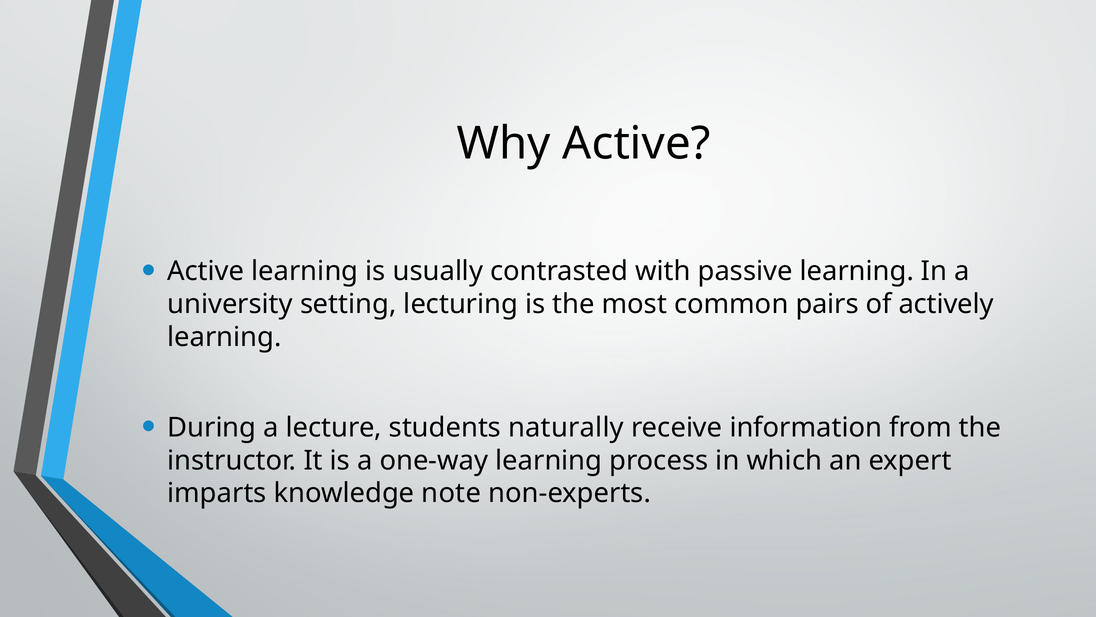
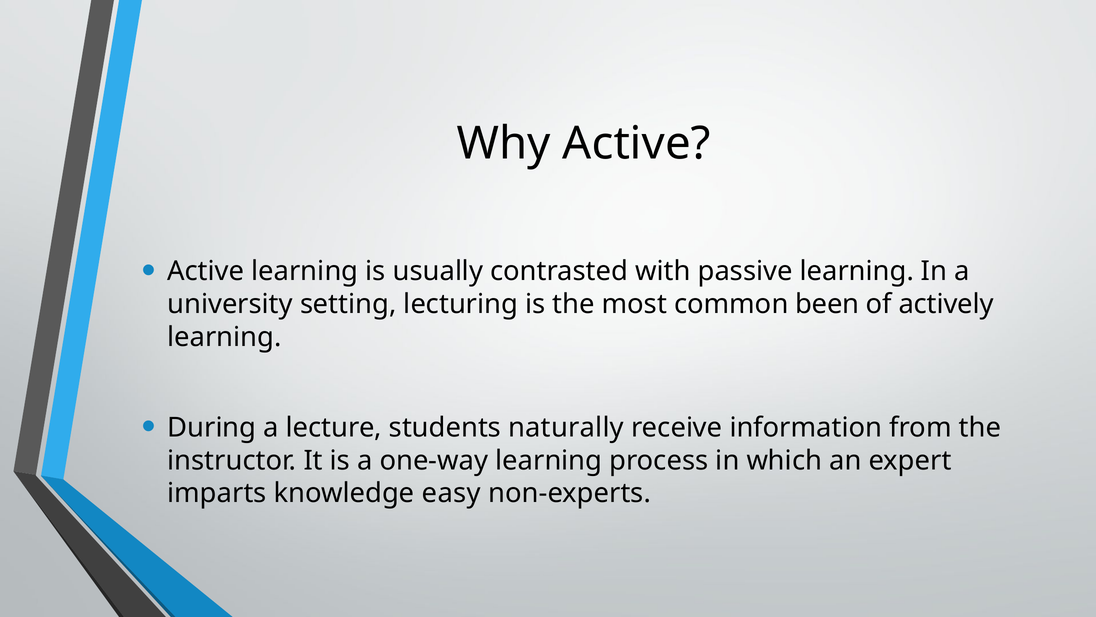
pairs: pairs -> been (827, 304)
note: note -> easy (451, 493)
